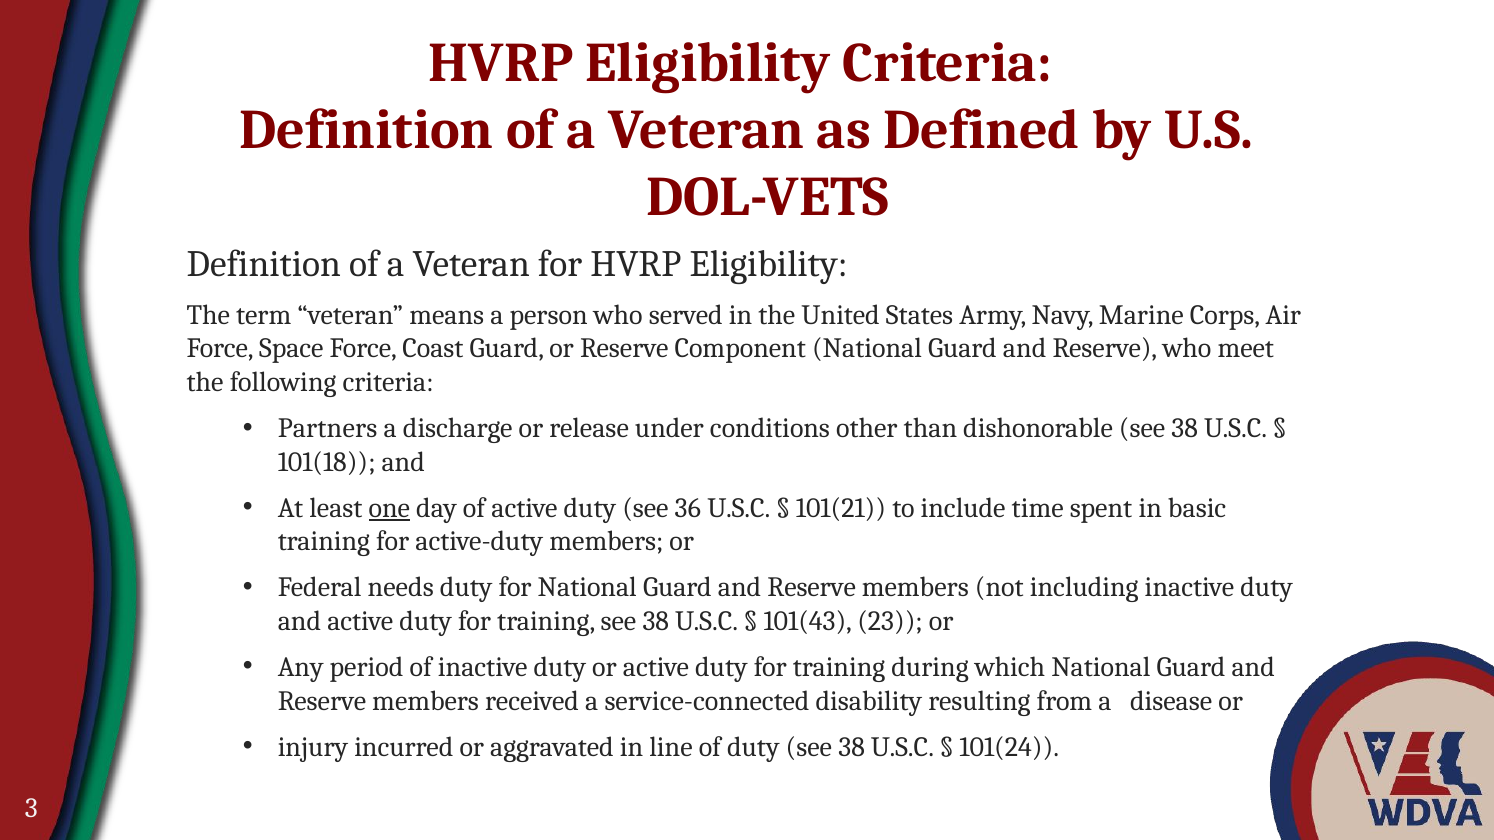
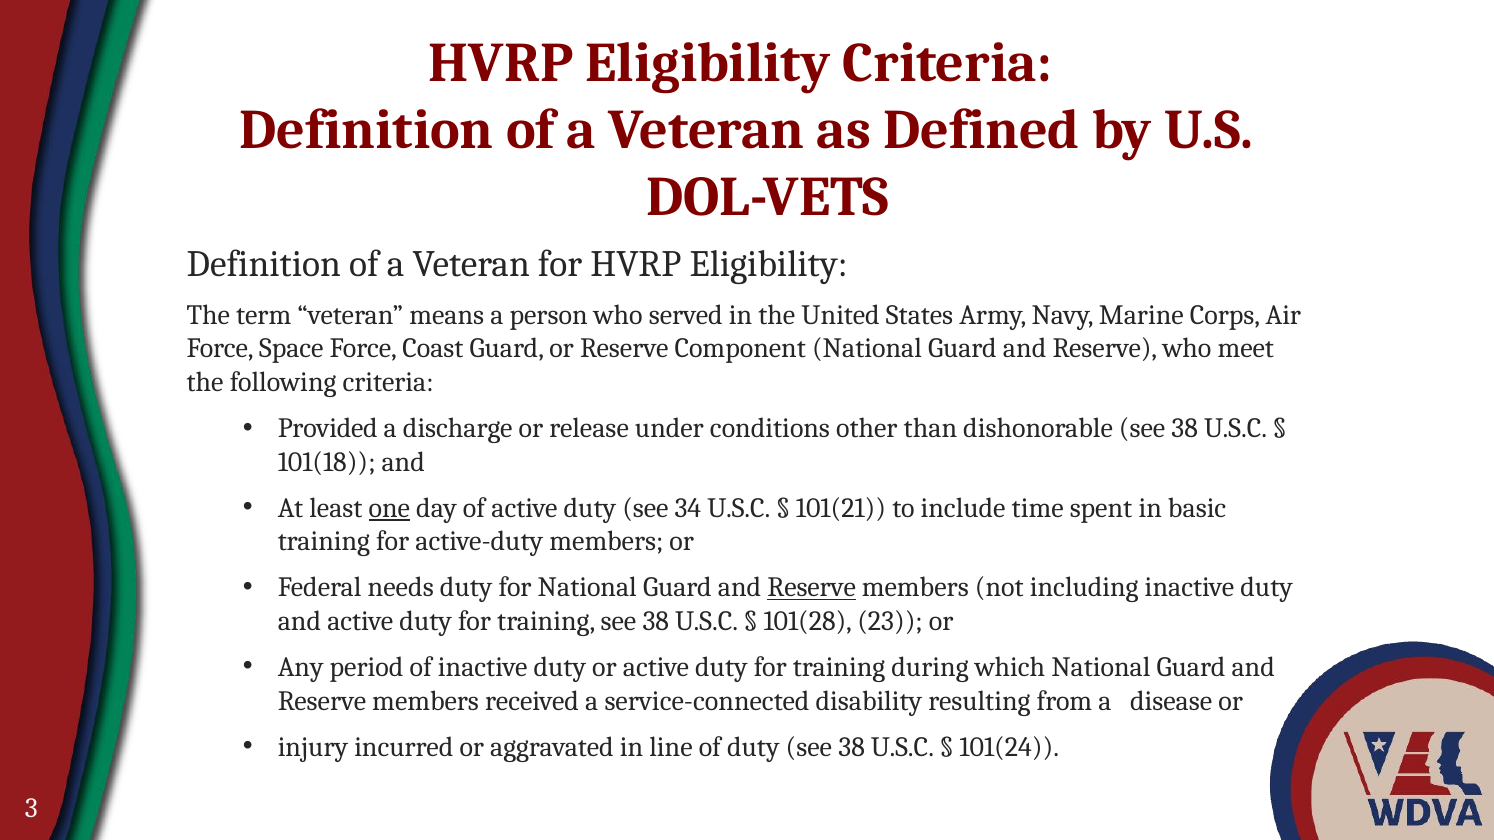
Partners: Partners -> Provided (328, 428)
36: 36 -> 34 (688, 508)
Reserve underline: none -> present (812, 588)
101(43: 101(43 -> 101(28 (808, 621)
